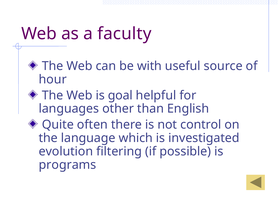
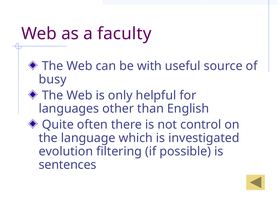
hour: hour -> busy (53, 79)
goal: goal -> only (120, 95)
programs: programs -> sentences (68, 164)
